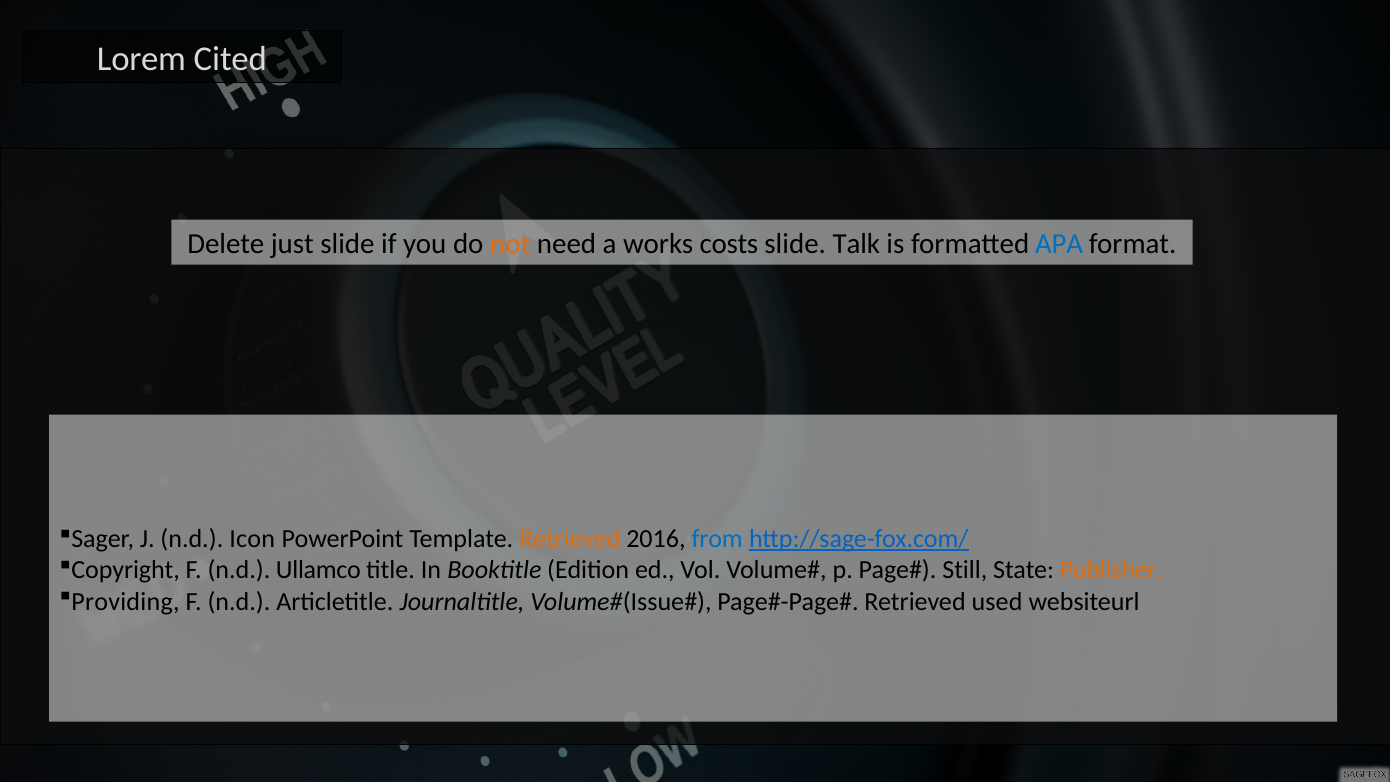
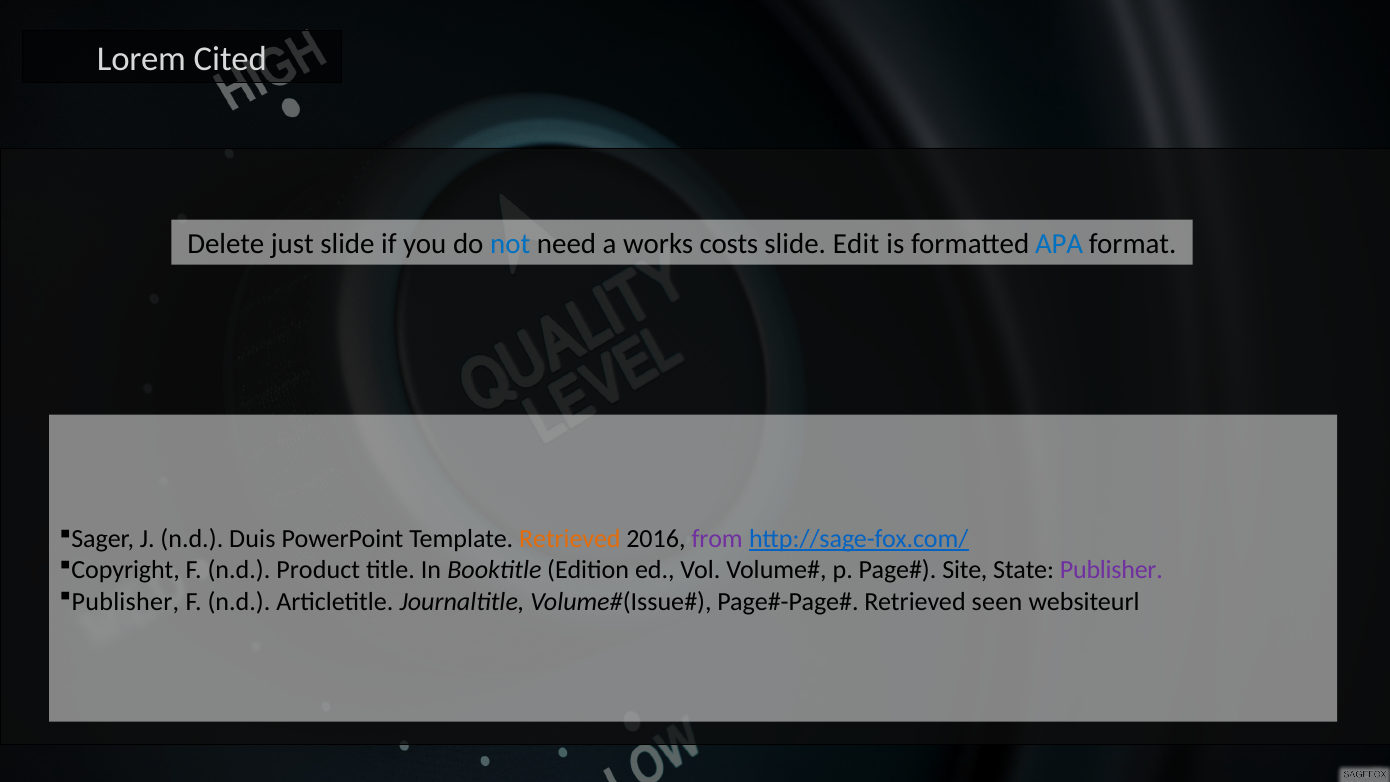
not colour: orange -> blue (510, 244)
Talk: Talk -> Edit (856, 244)
Icon: Icon -> Duis (252, 538)
from colour: blue -> purple (717, 538)
Ullamco: Ullamco -> Product (318, 570)
Still: Still -> Site (965, 570)
Publisher colour: orange -> purple (1111, 570)
Providing: Providing -> Publisher (125, 602)
used: used -> seen (997, 602)
